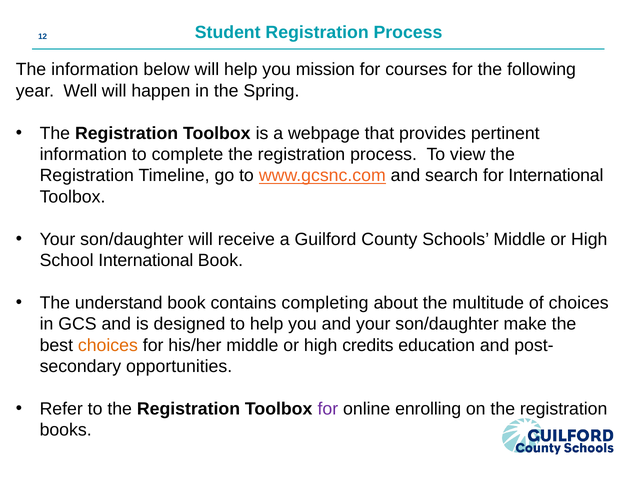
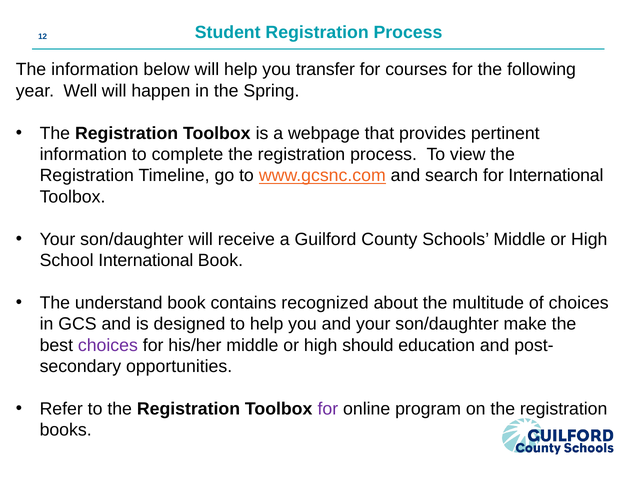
mission: mission -> transfer (325, 70)
completing: completing -> recognized (325, 303)
choices colour: orange -> purple (108, 345)
credits: credits -> should (368, 345)
enrolling: enrolling -> program (428, 409)
